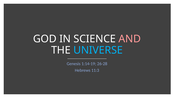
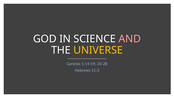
UNIVERSE colour: light blue -> yellow (98, 50)
